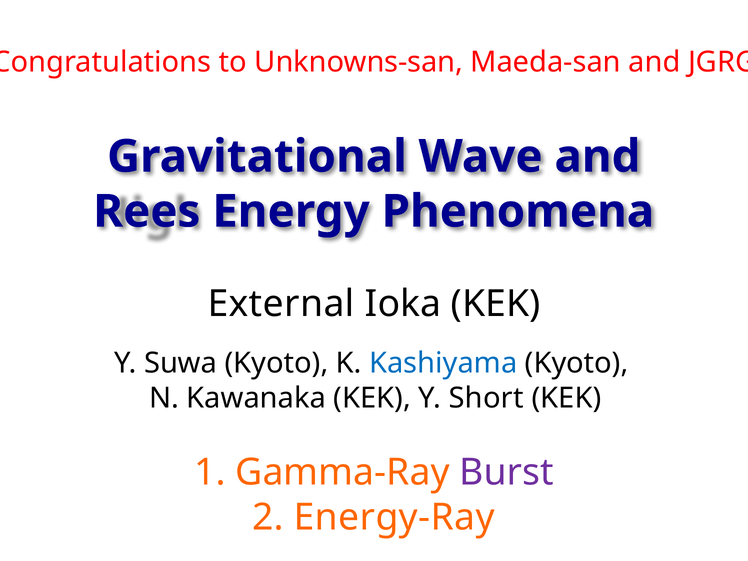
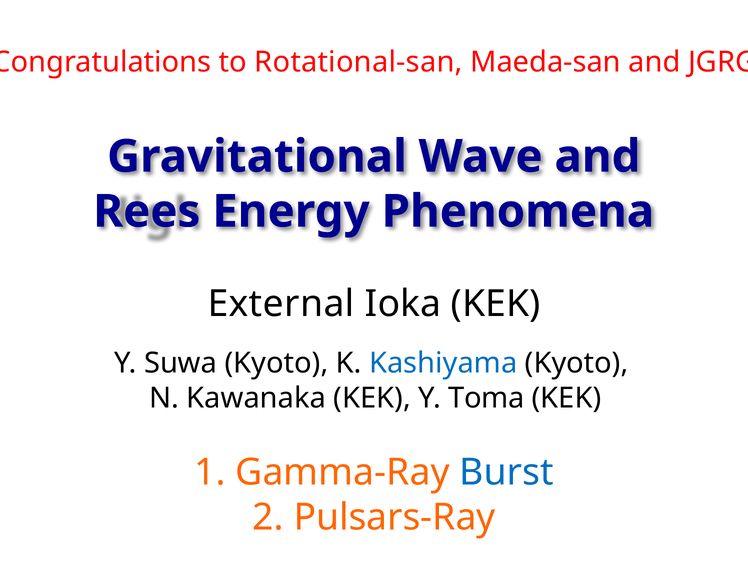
Unknowns-san: Unknowns-san -> Rotational-san (359, 62)
Short: Short -> Toma (486, 398)
Burst colour: purple -> blue (507, 472)
Energy-Ray: Energy-Ray -> Pulsars-Ray (395, 517)
